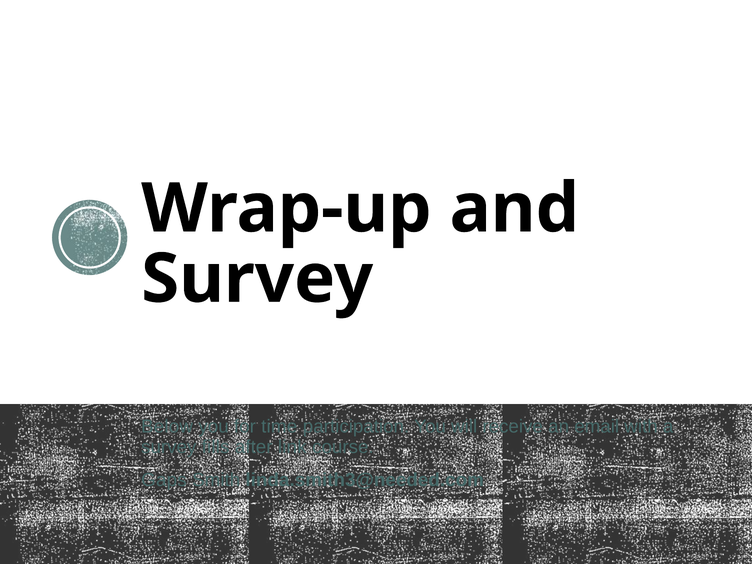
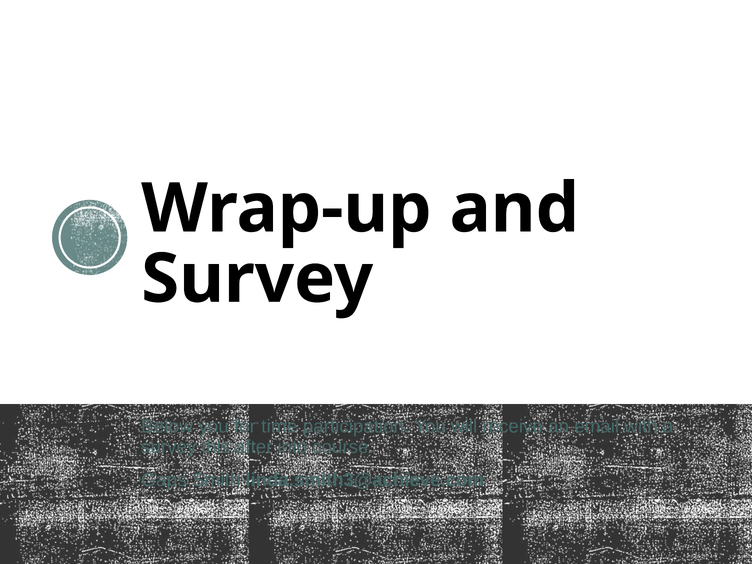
fills: fills -> this (216, 447)
link: link -> into (292, 447)
linda.smith3@needed.com: linda.smith3@needed.com -> linda.smith3@achieve.com (365, 480)
